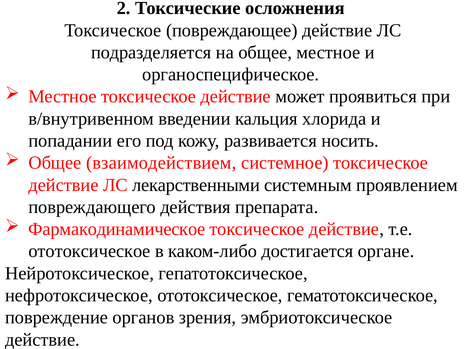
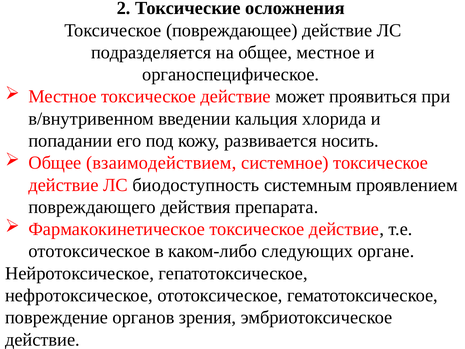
лекарственными: лекарственными -> биодоступность (196, 185)
Фармакодинамическое: Фармакодинамическое -> Фармакокинетическое (117, 229)
достигается: достигается -> следующих (307, 251)
